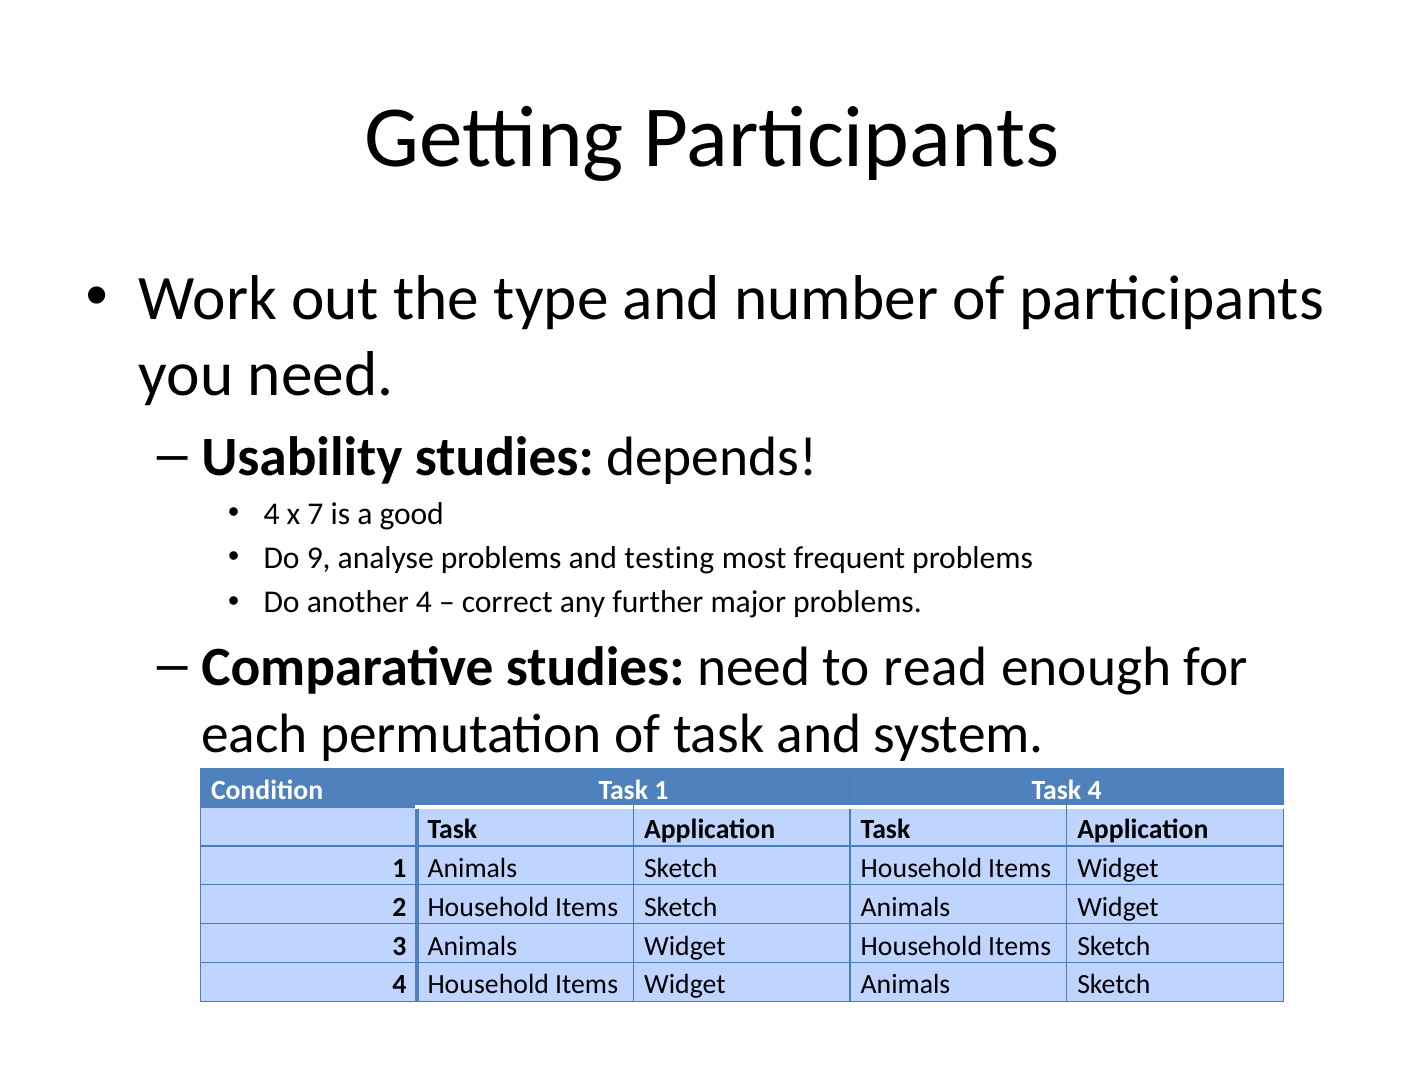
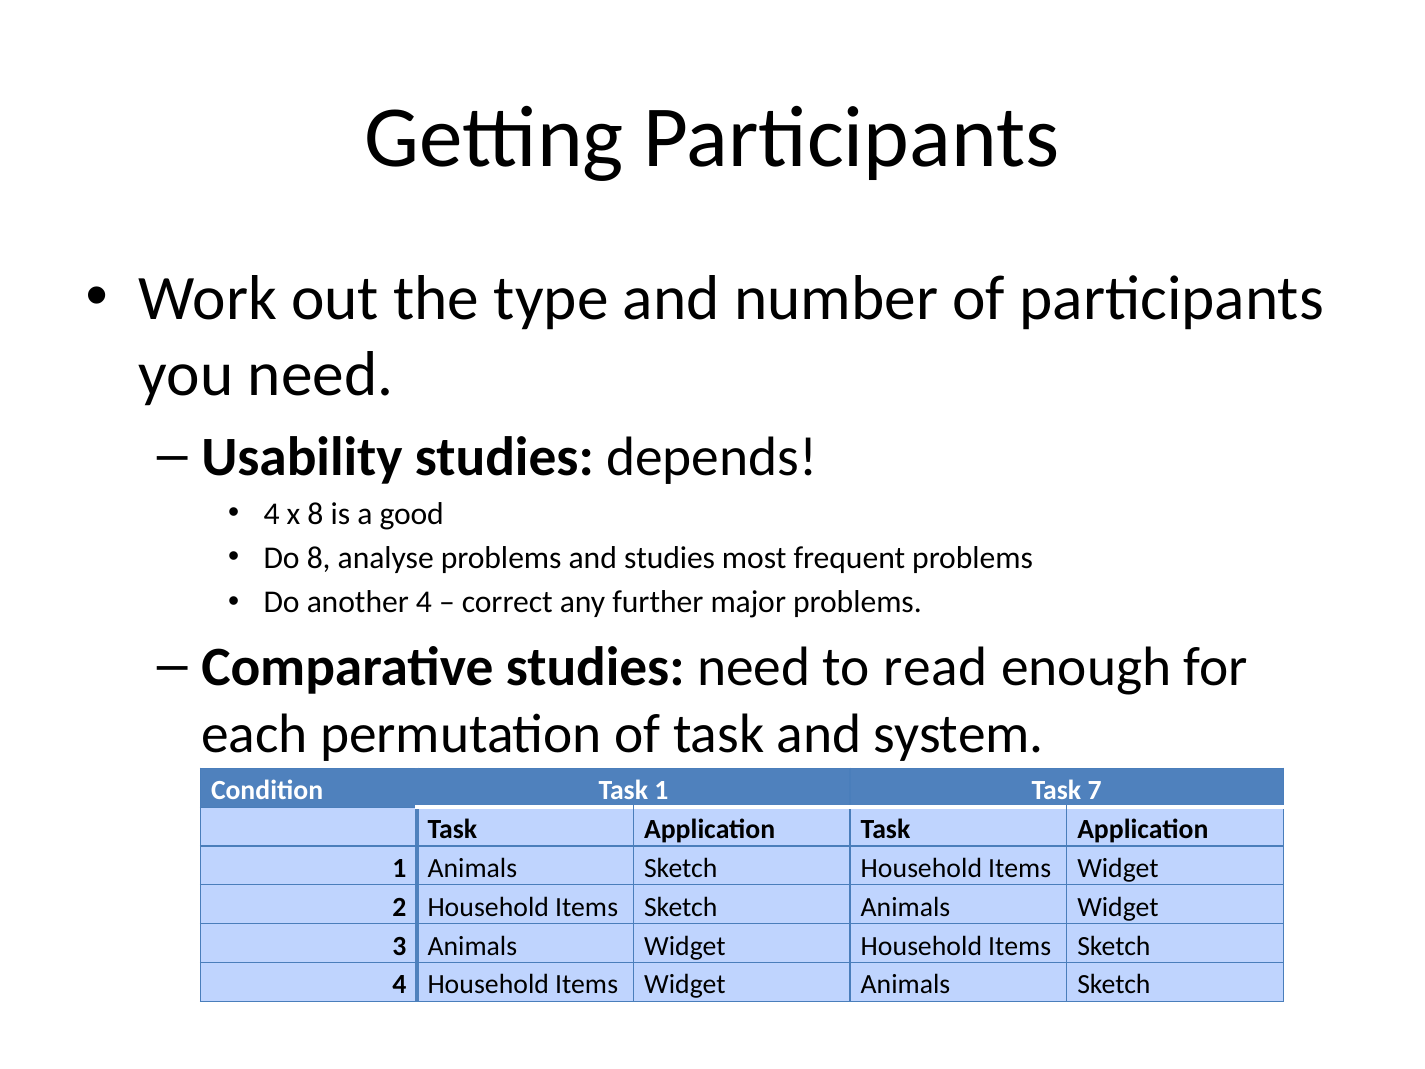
x 7: 7 -> 8 (315, 514)
Do 9: 9 -> 8 (319, 558)
and testing: testing -> studies (670, 558)
Task 4: 4 -> 7 (1095, 790)
